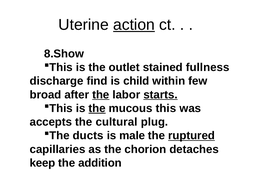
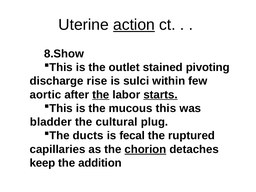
fullness: fullness -> pivoting (208, 67)
find: find -> rise (97, 81)
child: child -> sulci (136, 81)
broad: broad -> aortic (45, 95)
the underline: present -> none (97, 108)
accepts: accepts -> bladder (51, 122)
male: male -> fecal (132, 136)
ruptured underline: present -> none (192, 136)
chorion underline: none -> present (145, 149)
